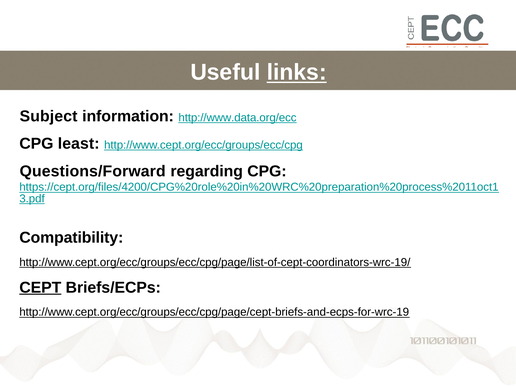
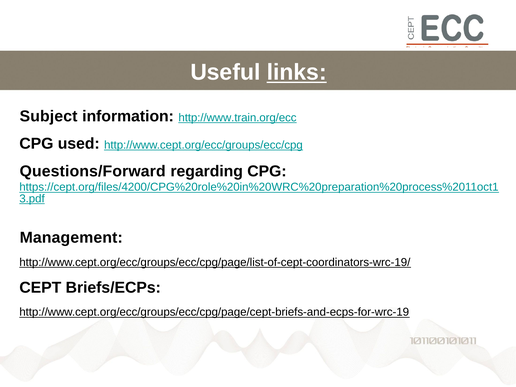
http://www.data.org/ecc: http://www.data.org/ecc -> http://www.train.org/ecc (238, 118)
least: least -> used (79, 144)
Compatibility: Compatibility -> Management (71, 238)
CEPT underline: present -> none (40, 287)
